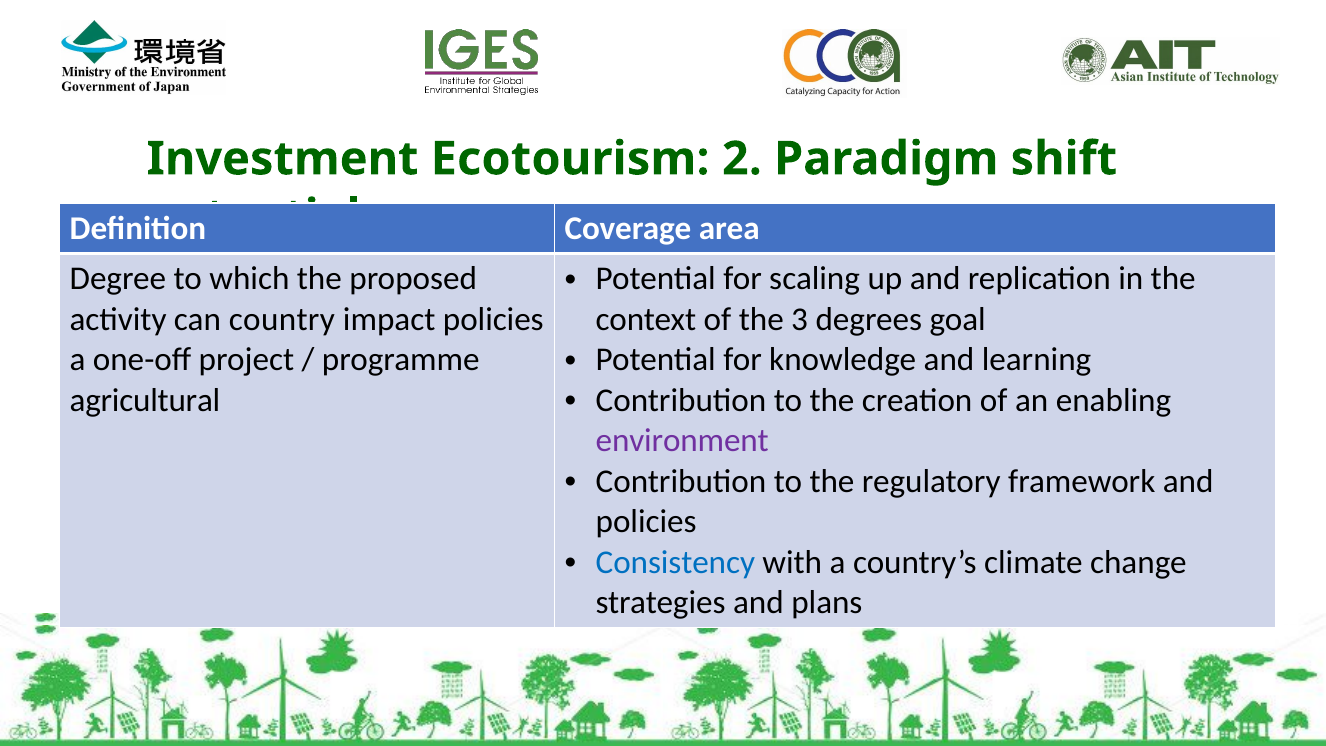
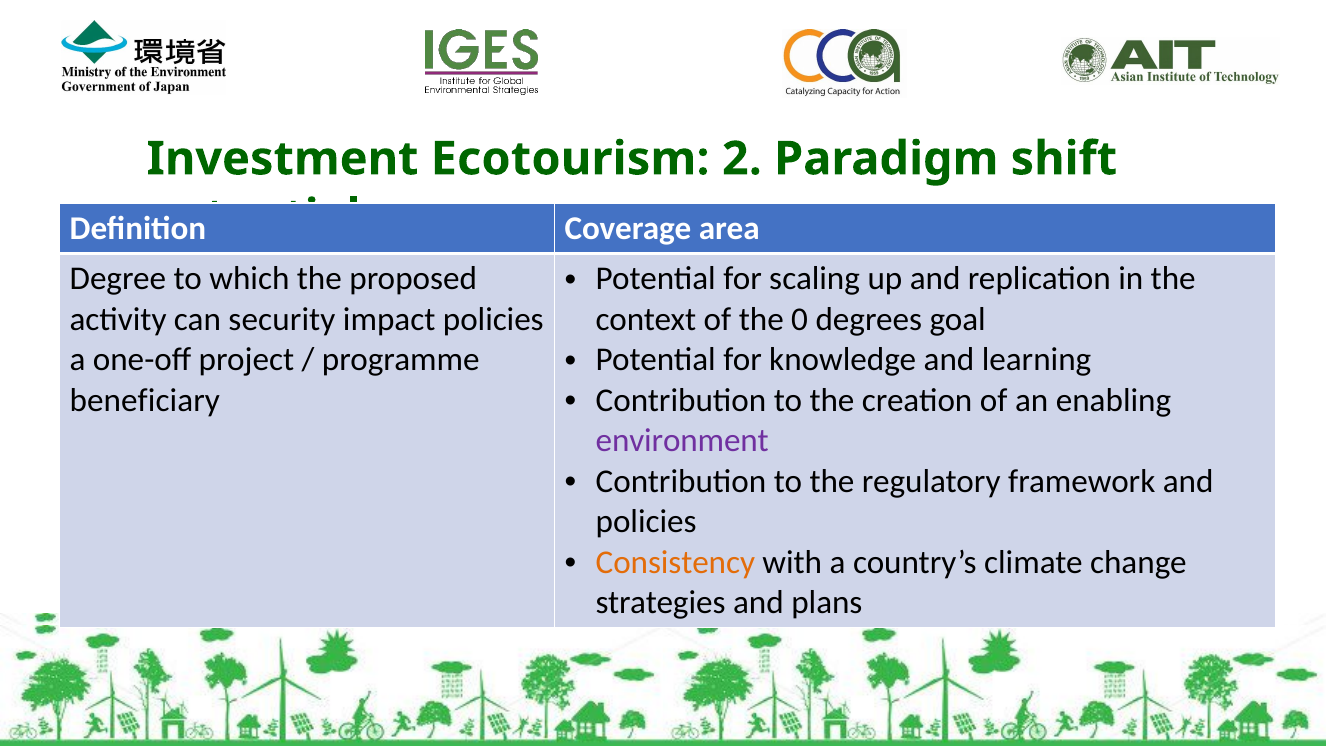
country: country -> security (282, 319)
3: 3 -> 0 (800, 319)
agricultural: agricultural -> beneficiary (145, 400)
Consistency colour: blue -> orange (675, 562)
